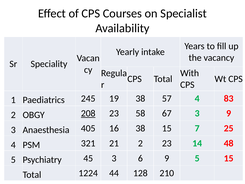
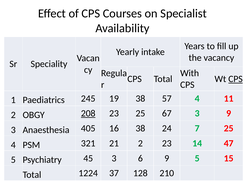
CPS underline: none -> present (236, 79)
83: 83 -> 11 (229, 98)
23 58: 58 -> 25 (140, 113)
38 15: 15 -> 24 (167, 128)
48: 48 -> 47 (229, 143)
44: 44 -> 37 (114, 173)
